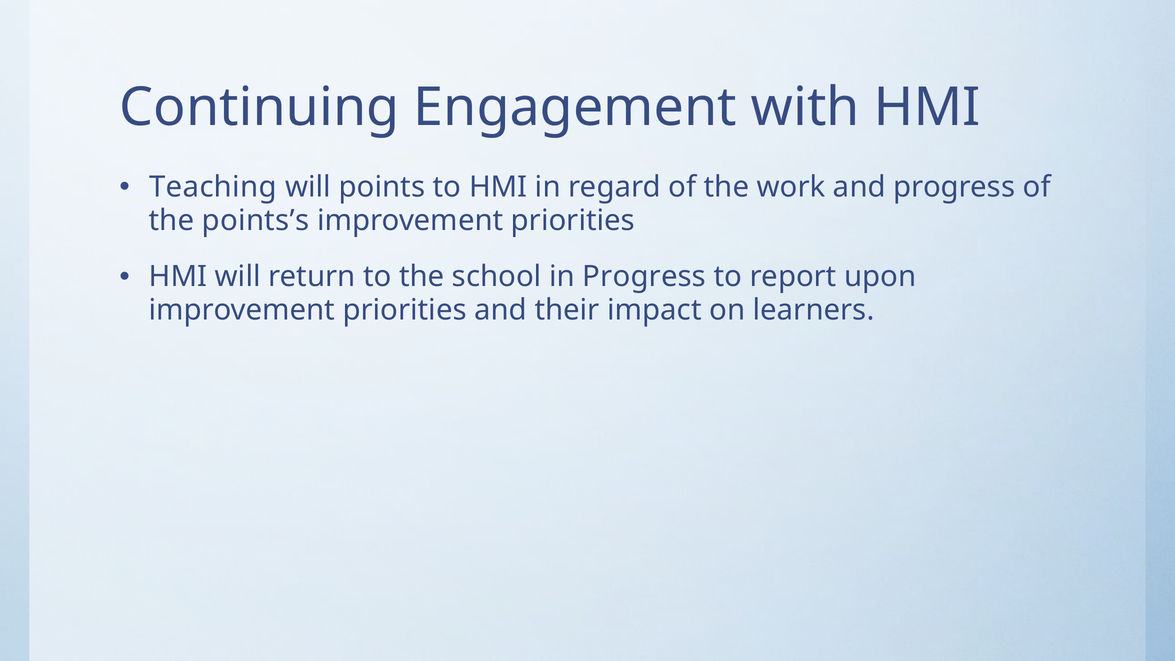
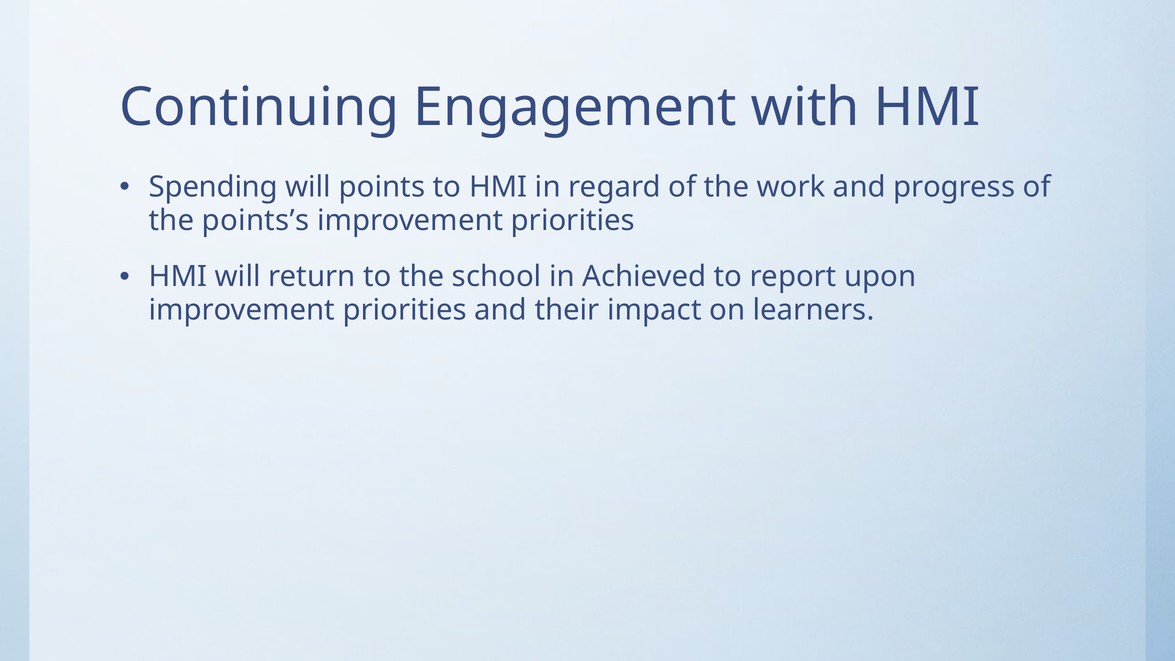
Teaching: Teaching -> Spending (213, 187)
in Progress: Progress -> Achieved (644, 277)
